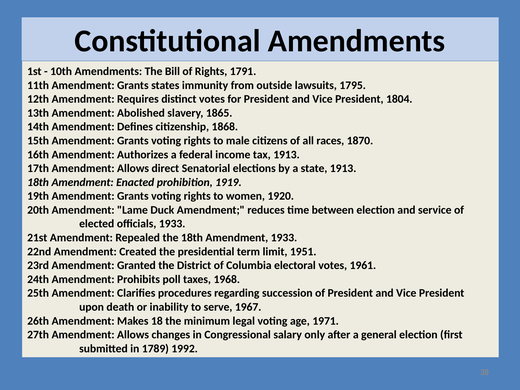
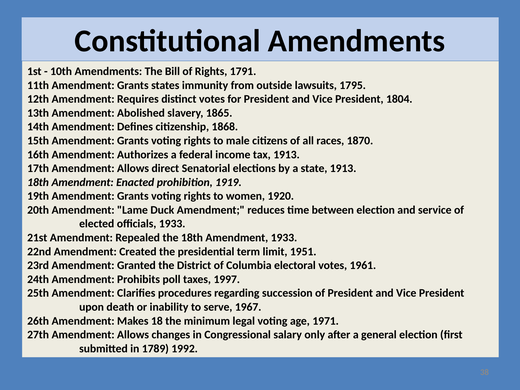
1968: 1968 -> 1997 (227, 279)
